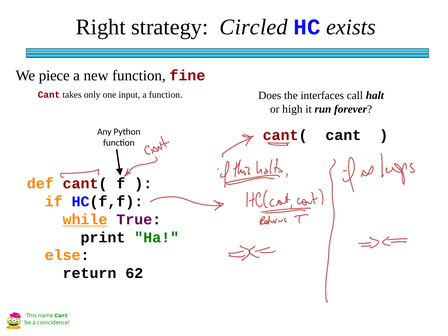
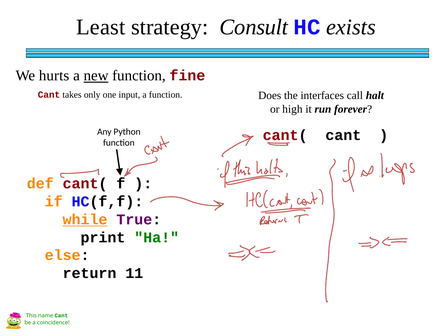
Right: Right -> Least (101, 27)
Circled: Circled -> Consult (254, 27)
piece: piece -> hurts (54, 76)
new underline: none -> present (96, 76)
62: 62 -> 11 (134, 273)
